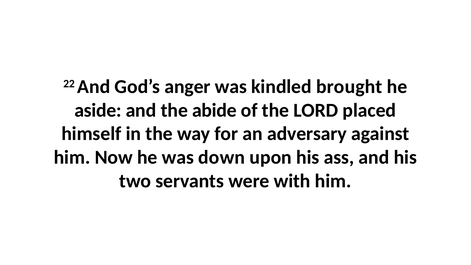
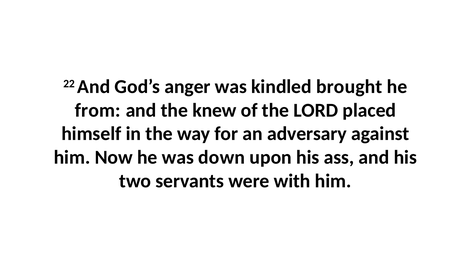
aside: aside -> from (98, 110)
abide: abide -> knew (214, 110)
